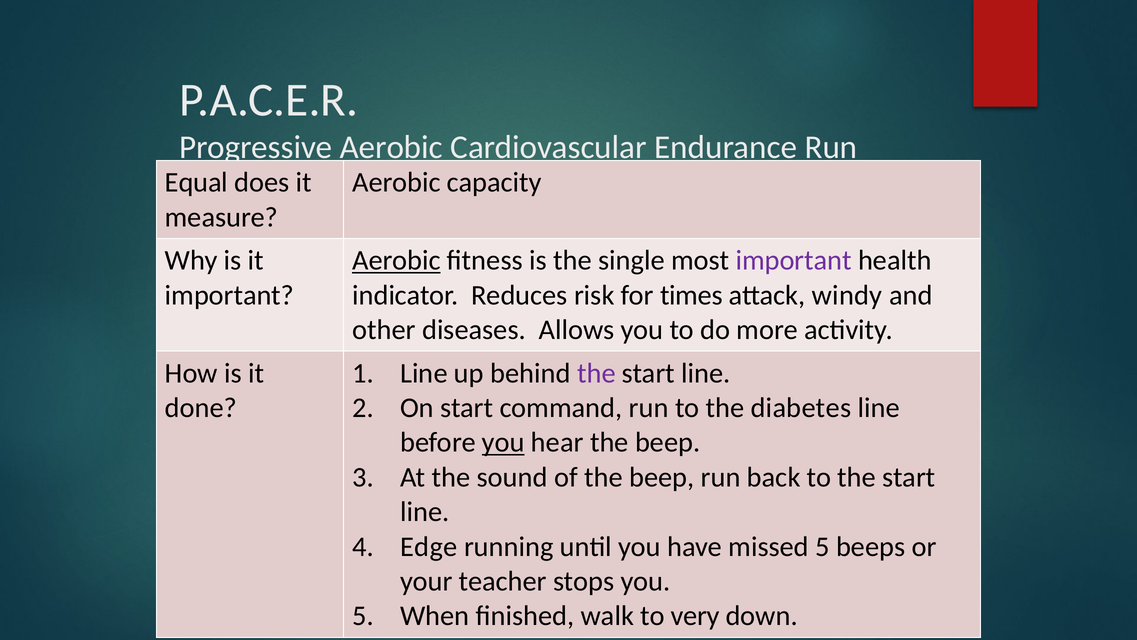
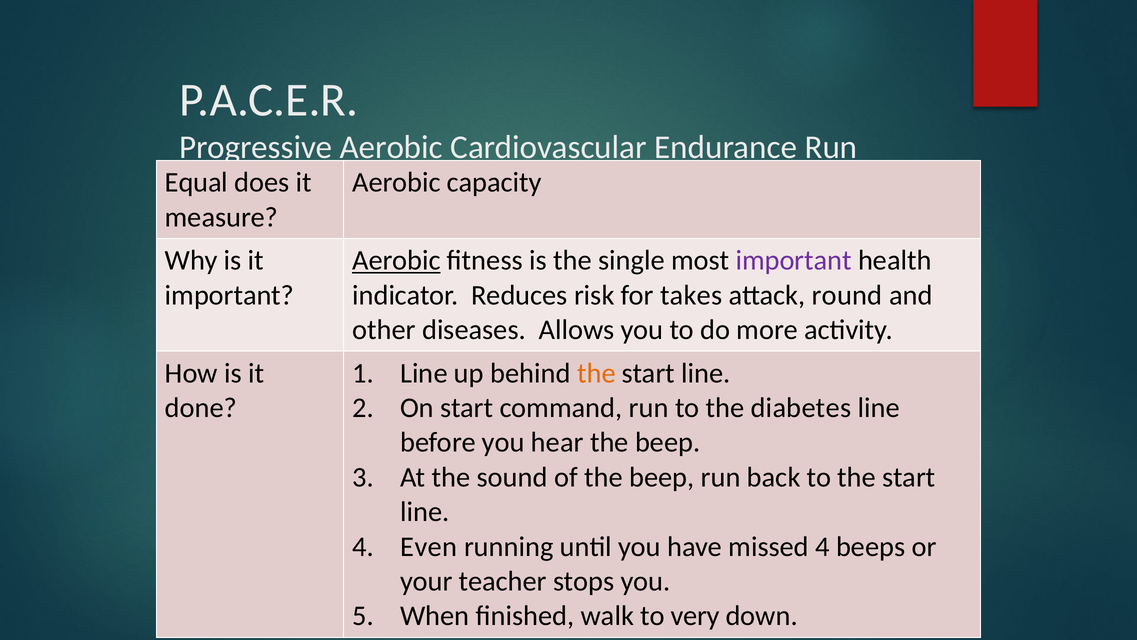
times: times -> takes (691, 295)
windy: windy -> round (847, 295)
the colour: purple -> orange (596, 373)
you underline: present -> none (503, 442)
Edge: Edge -> Even (429, 546)
missed 5: 5 -> 4 (822, 546)
